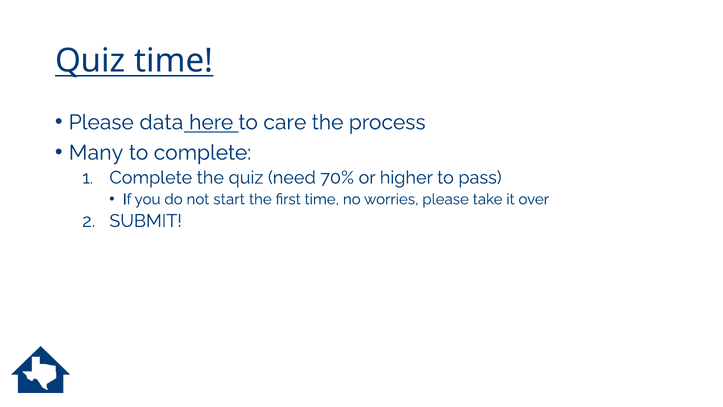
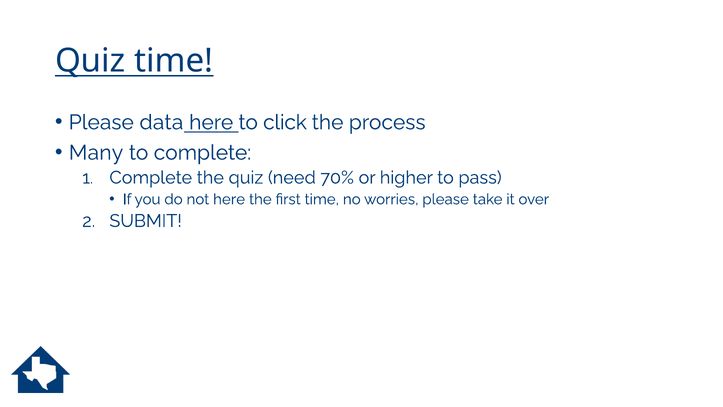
care: care -> click (285, 122)
not start: start -> here (229, 199)
